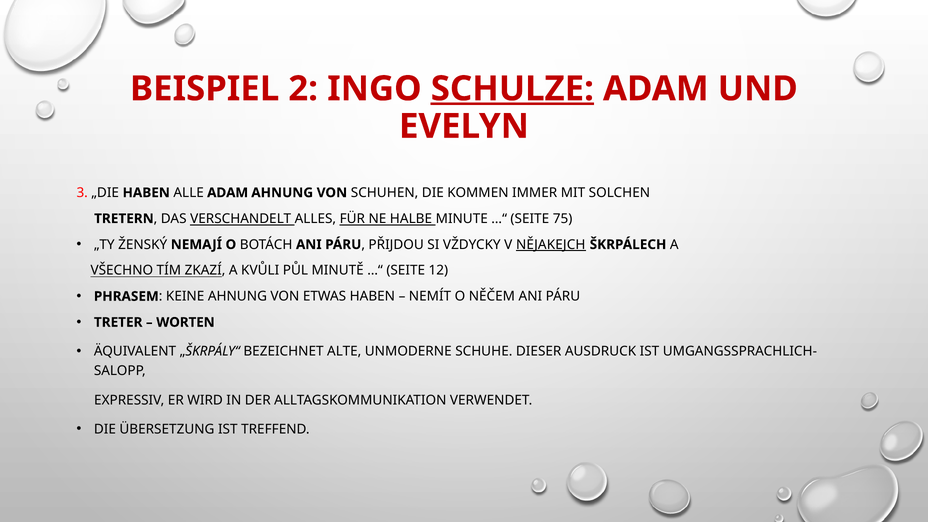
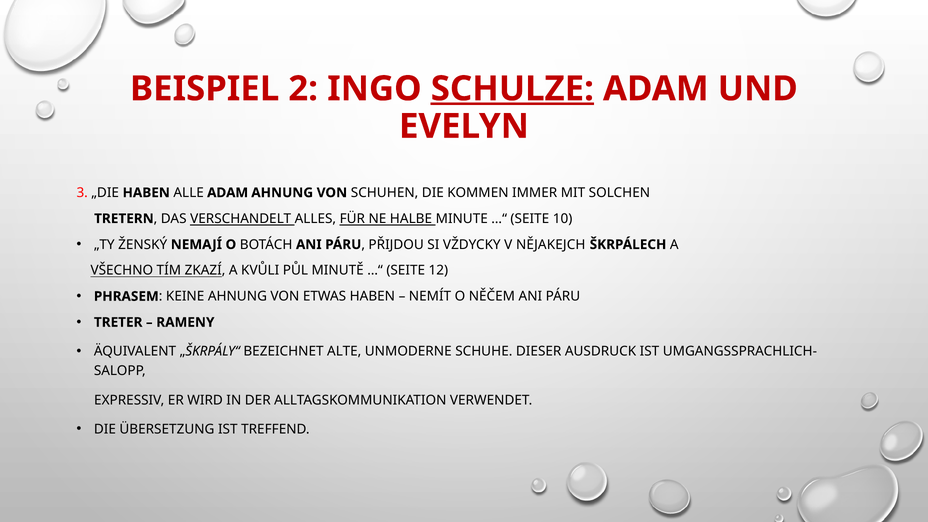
75: 75 -> 10 (563, 219)
NĚJAKEJCH underline: present -> none (551, 245)
WORTEN: WORTEN -> RAMENY (185, 322)
